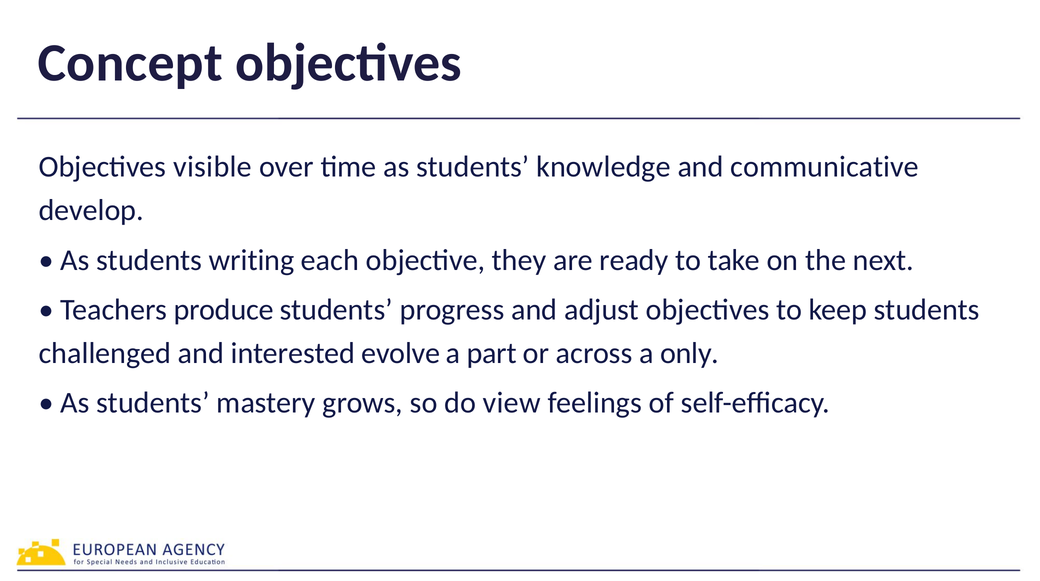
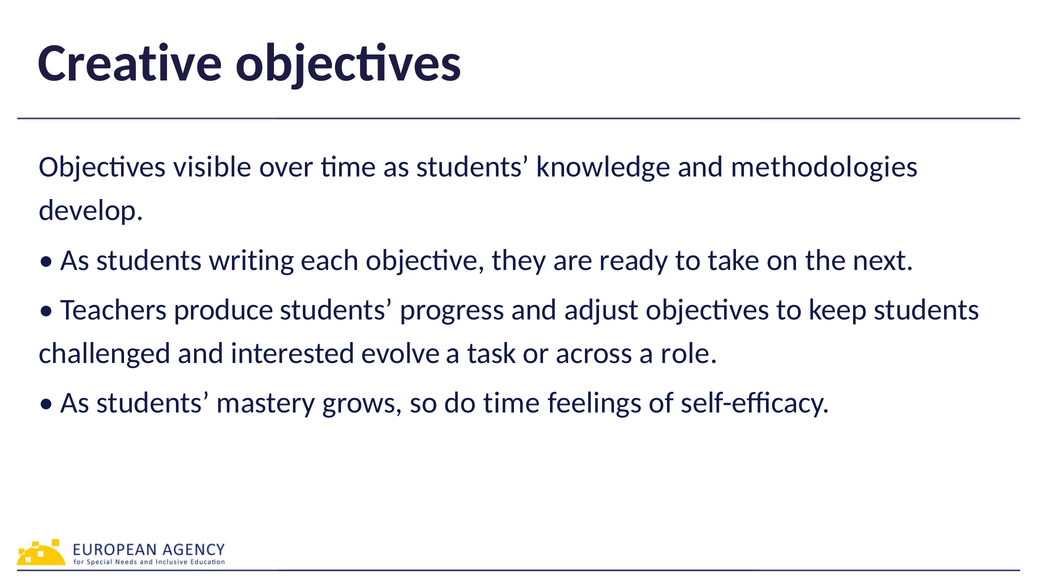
Concept: Concept -> Creative (130, 63)
communicative: communicative -> methodologies (825, 167)
part: part -> task (492, 353)
only: only -> role (689, 353)
do view: view -> time (512, 403)
